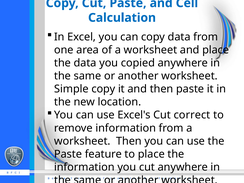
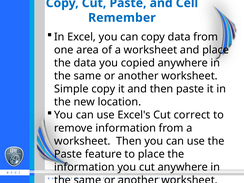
Calculation: Calculation -> Remember (122, 18)
